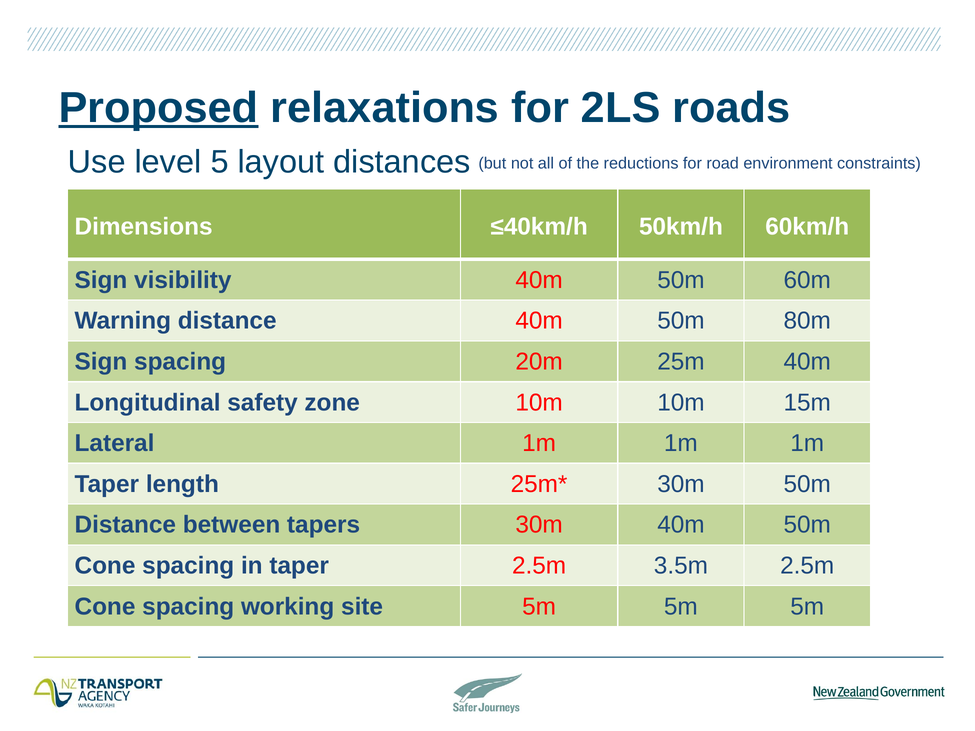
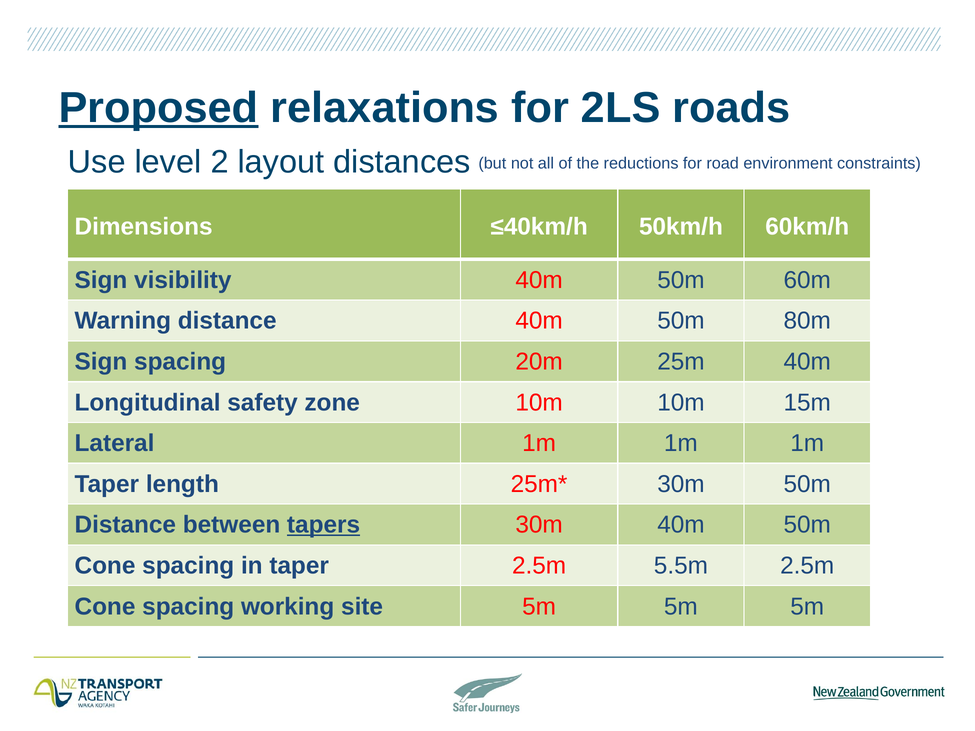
5: 5 -> 2 (220, 162)
tapers underline: none -> present (324, 525)
3.5m: 3.5m -> 5.5m (681, 566)
